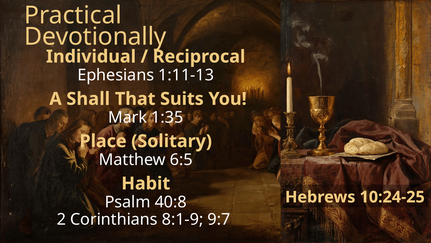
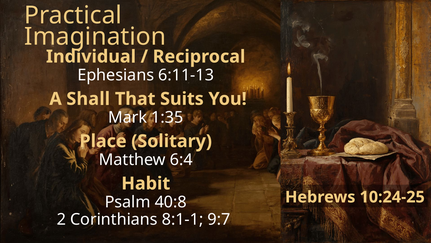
Devotionally: Devotionally -> Imagination (95, 37)
1:11-13: 1:11-13 -> 6:11-13 (186, 75)
6:5: 6:5 -> 6:4 (181, 159)
8:1-9: 8:1-9 -> 8:1-1 (183, 219)
